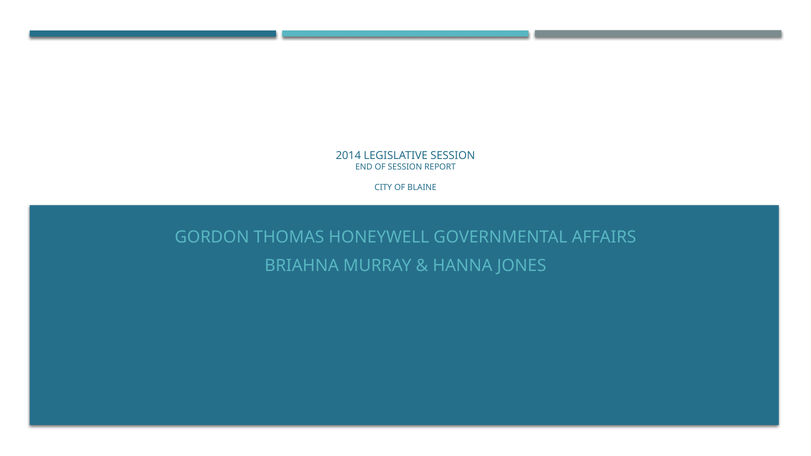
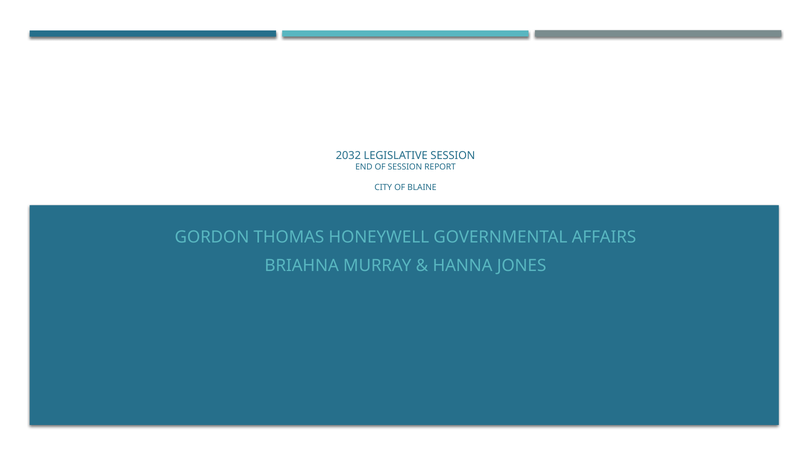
2014: 2014 -> 2032 (348, 156)
